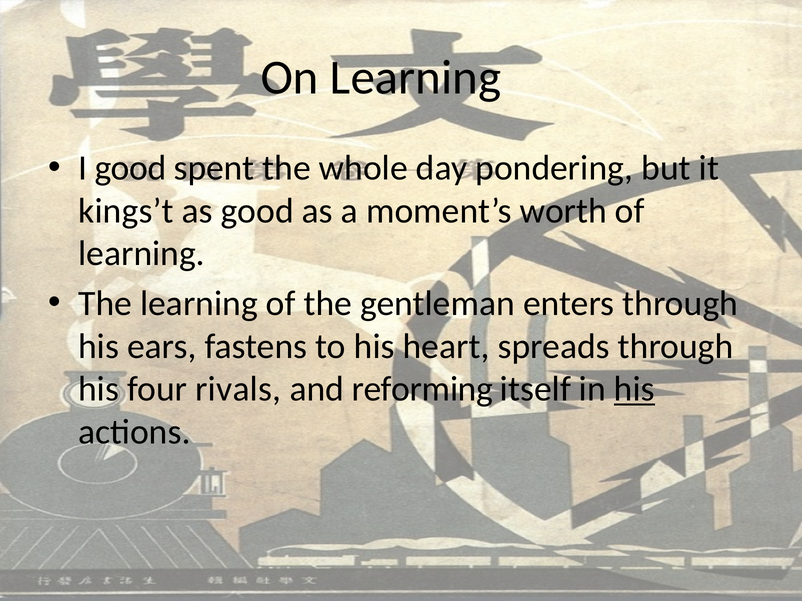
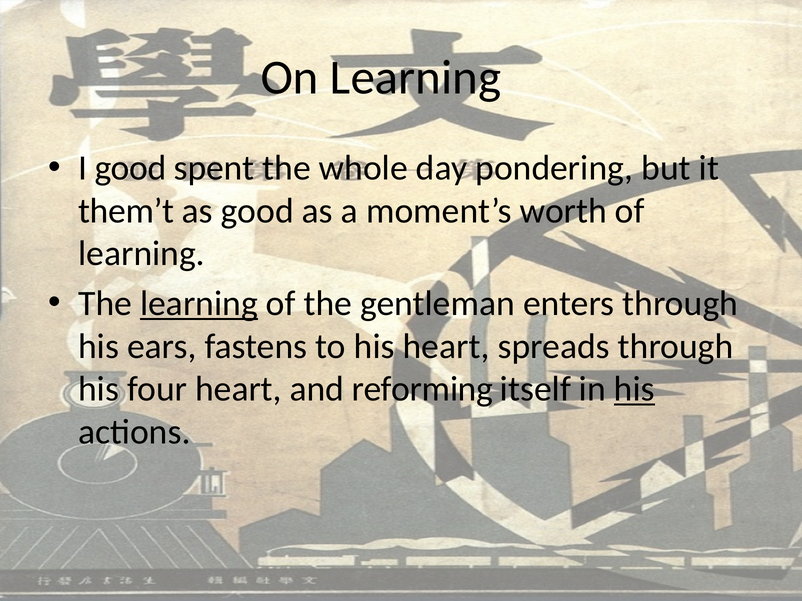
kings’t: kings’t -> them’t (126, 211)
learning underline: none -> present (199, 304)
four rivals: rivals -> heart (238, 389)
